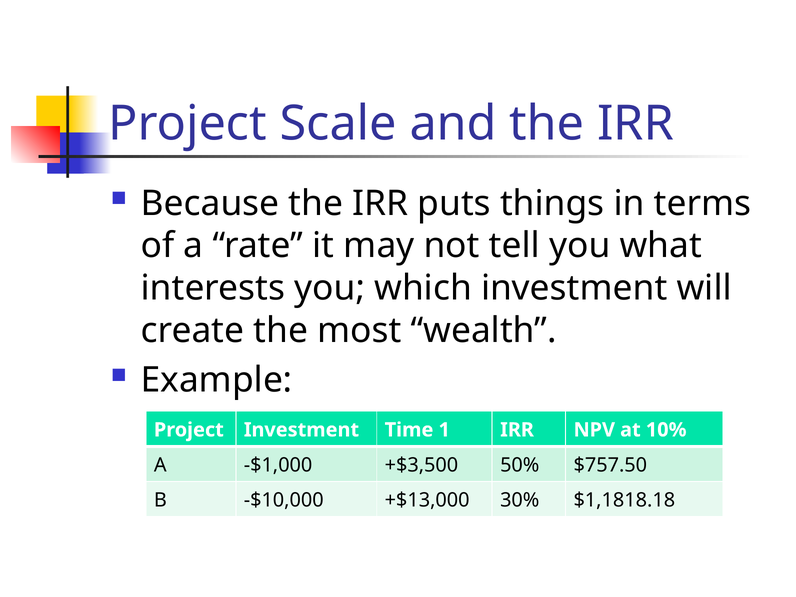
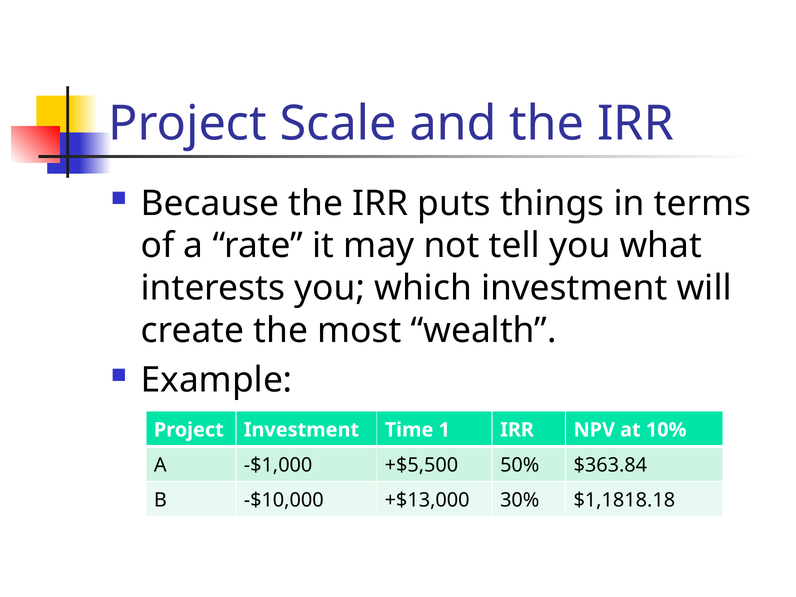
+$3,500: +$3,500 -> +$5,500 (421, 465)
$757.50: $757.50 -> $363.84 (610, 465)
